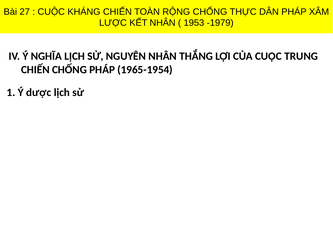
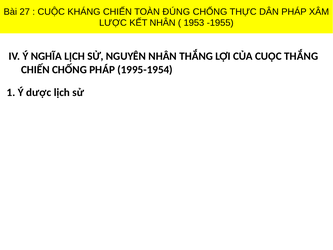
RỘNG: RỘNG -> ĐÚNG (176, 12)
-1979: -1979 -> -1955 (220, 23)
CUỘC TRUNG: TRUNG -> THẮNG (301, 56)
1965-1954: 1965-1954 -> 1995-1954 (145, 70)
